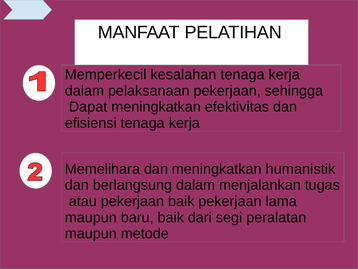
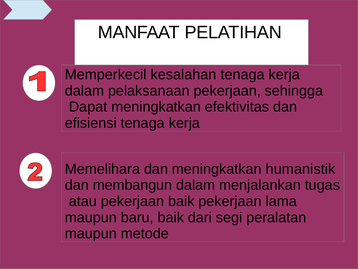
berlangsung: berlangsung -> membangun (132, 185)
